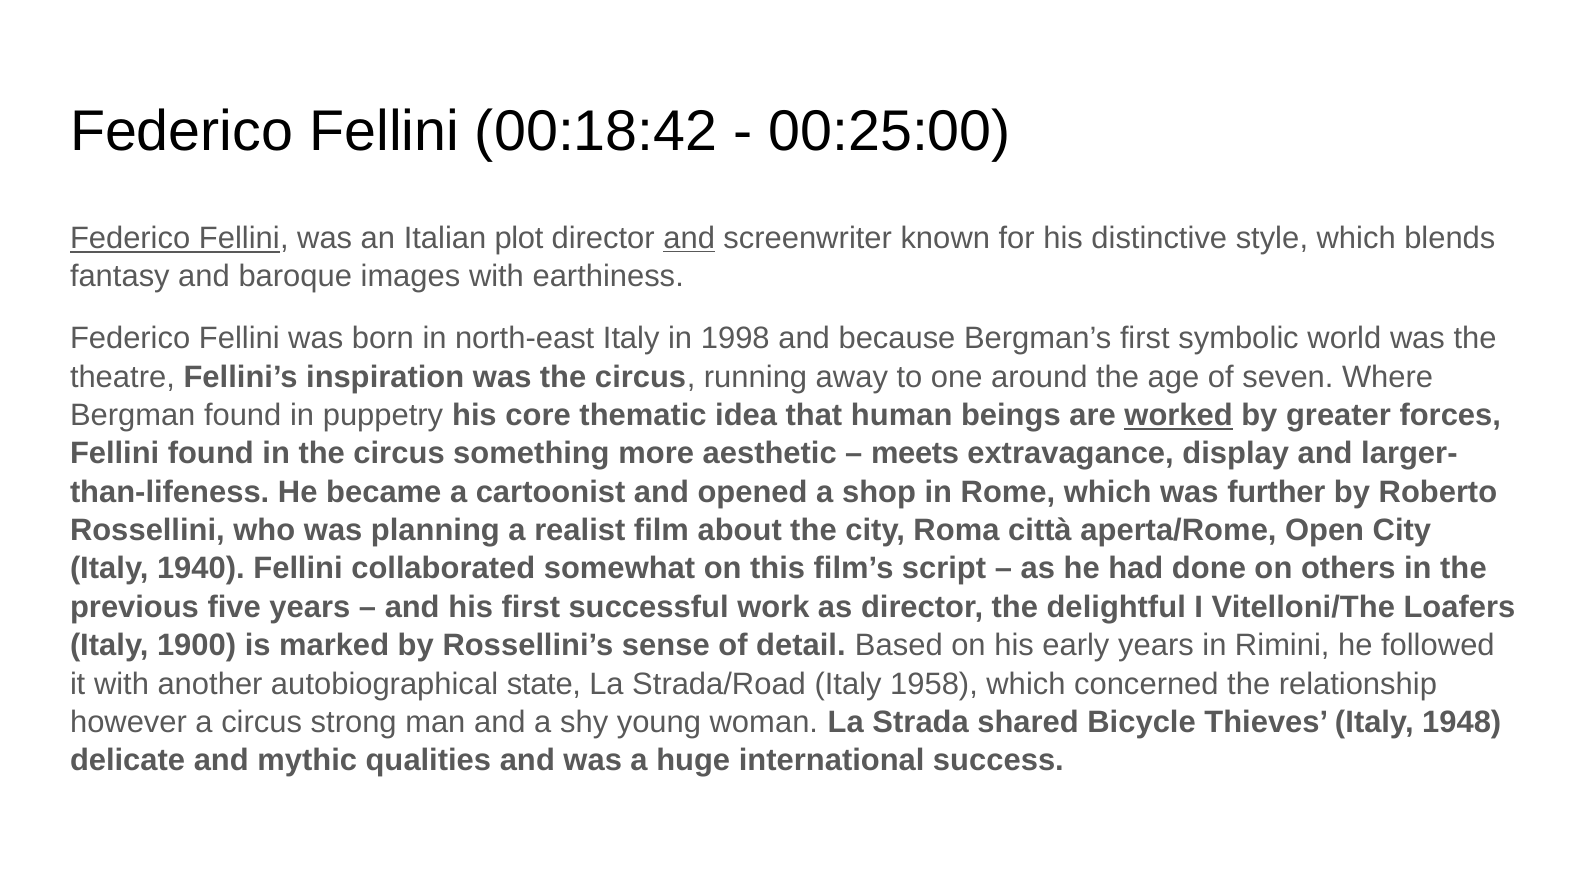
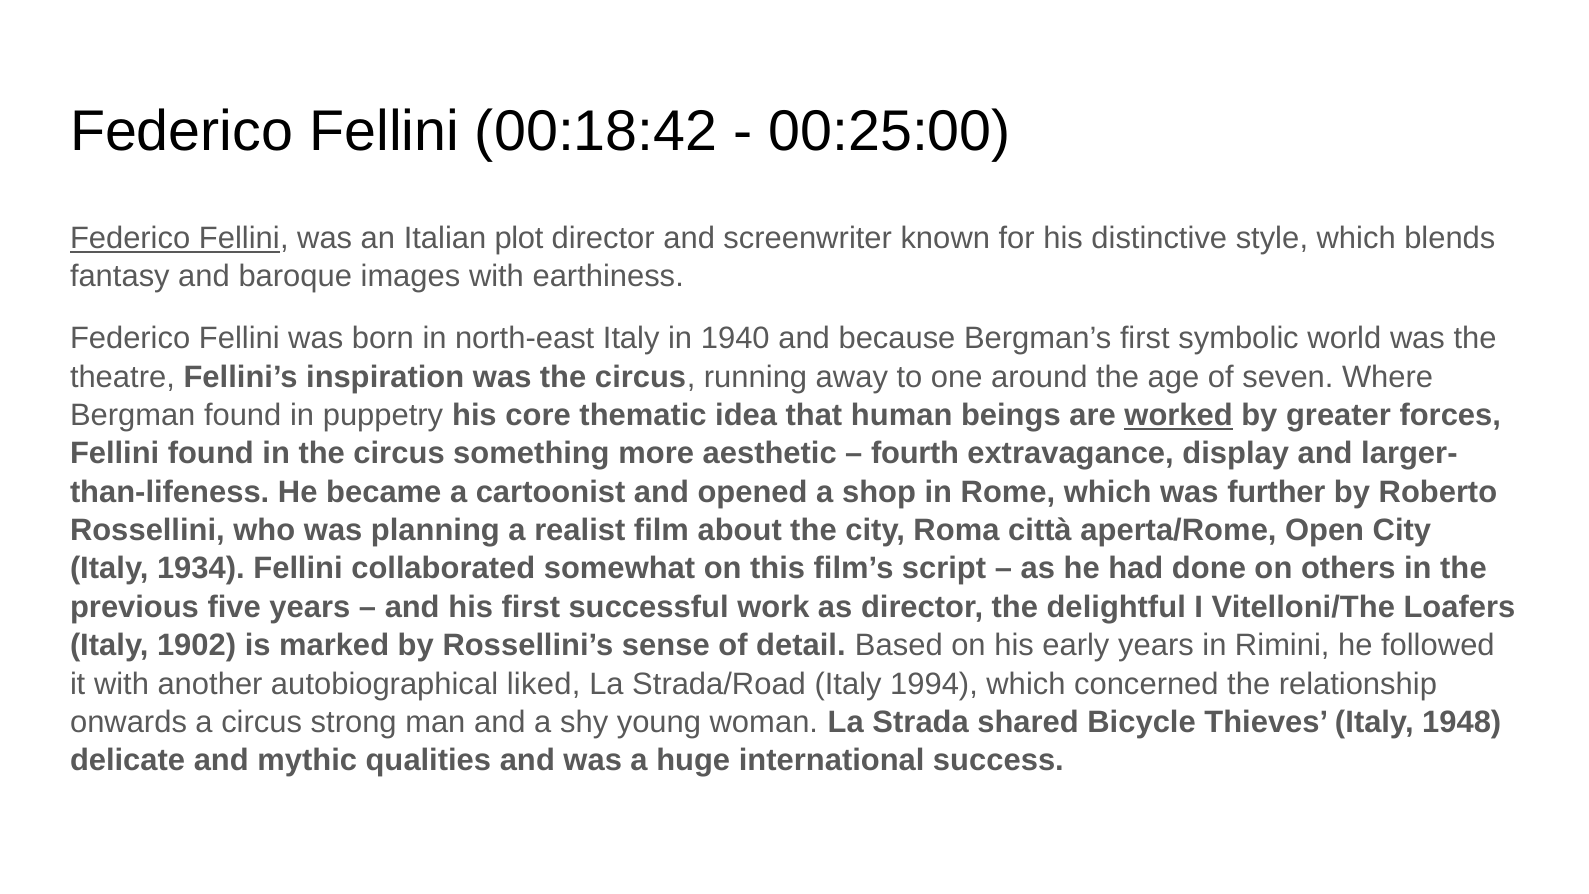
and underline: present -> none (689, 238)
1998: 1998 -> 1940 (735, 339)
meets: meets -> fourth (915, 454)
1940: 1940 -> 1934 (201, 569)
1900: 1900 -> 1902 (197, 645)
state: state -> liked (544, 684)
1958: 1958 -> 1994 (934, 684)
however: however -> onwards (129, 722)
